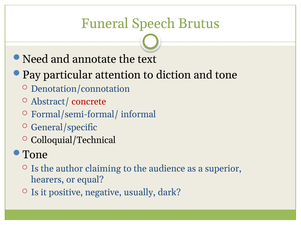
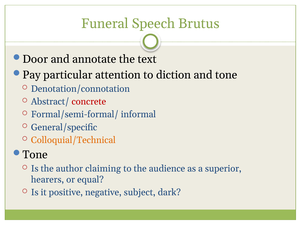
Need: Need -> Door (35, 59)
Colloquial/Technical colour: black -> orange (73, 141)
usually: usually -> subject (140, 193)
